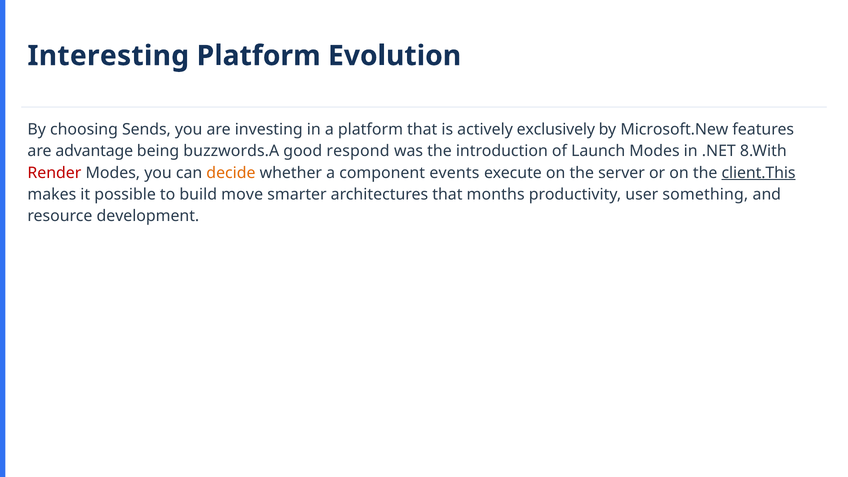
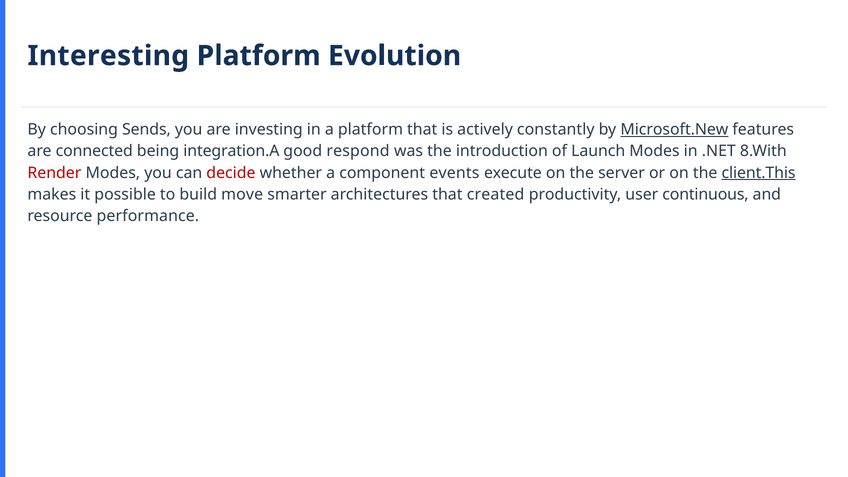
exclusively: exclusively -> constantly (556, 130)
Microsoft.New underline: none -> present (674, 130)
advantage: advantage -> connected (94, 151)
buzzwords.A: buzzwords.A -> integration.A (231, 151)
decide colour: orange -> red (231, 173)
months: months -> created (496, 194)
something: something -> continuous (705, 194)
development: development -> performance (148, 216)
